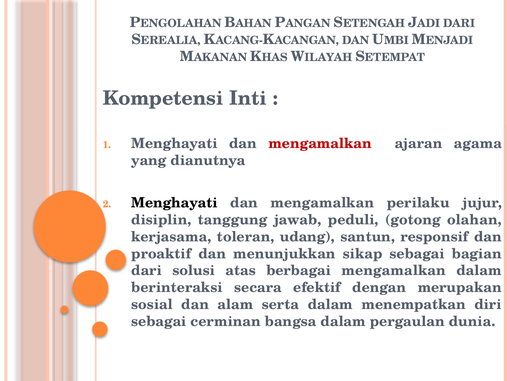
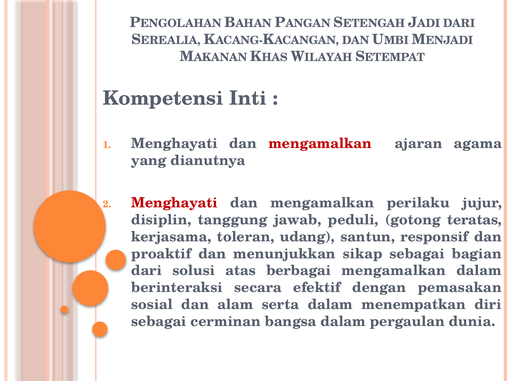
Menghayati colour: black -> red (174, 202)
olahan: olahan -> teratas (475, 219)
merupakan: merupakan -> pemasakan (460, 287)
